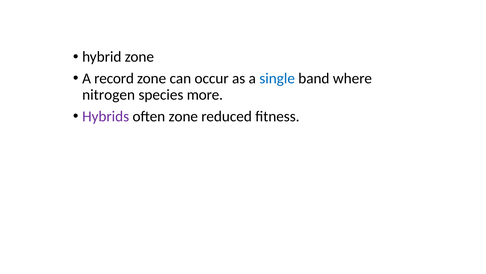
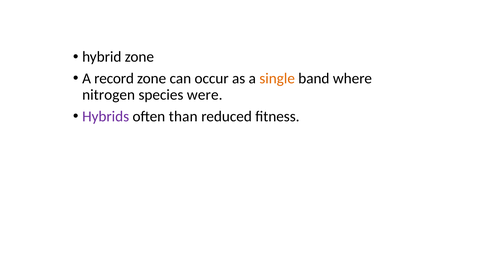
single colour: blue -> orange (277, 78)
more: more -> were (205, 95)
often zone: zone -> than (183, 116)
